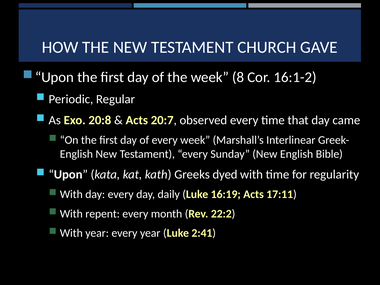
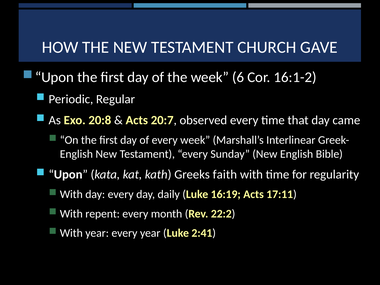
8: 8 -> 6 (238, 77)
dyed: dyed -> faith (225, 174)
